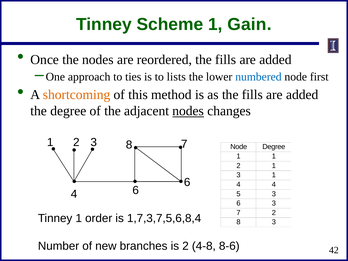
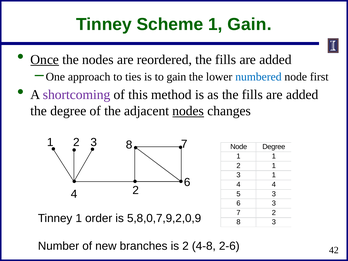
Once underline: none -> present (45, 60)
to lists: lists -> gain (176, 77)
shortcoming colour: orange -> purple (77, 95)
4 6: 6 -> 2 (136, 190)
1,7,3,7,5,6,8,4: 1,7,3,7,5,6,8,4 -> 5,8,0,7,9,2,0,9 (164, 218)
8-6: 8-6 -> 2-6 (229, 246)
